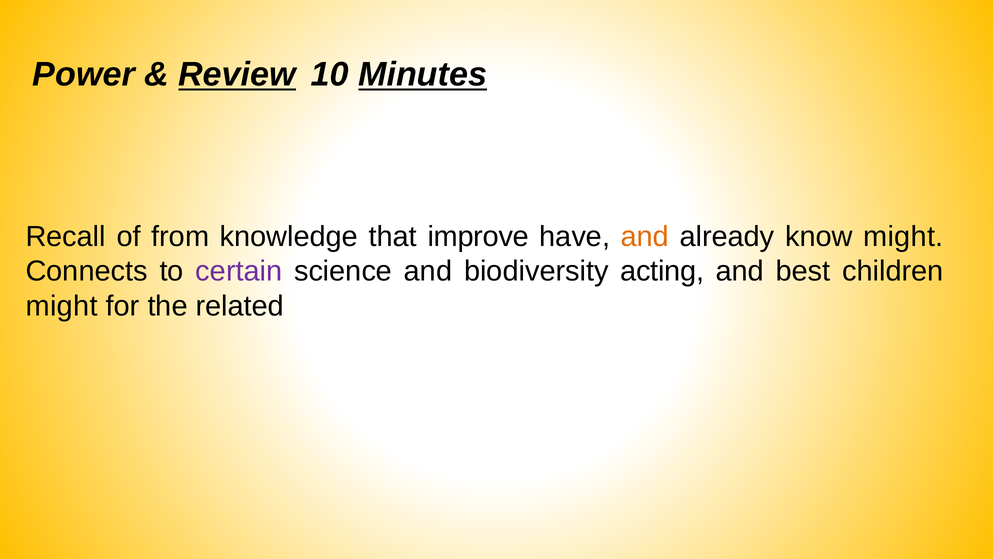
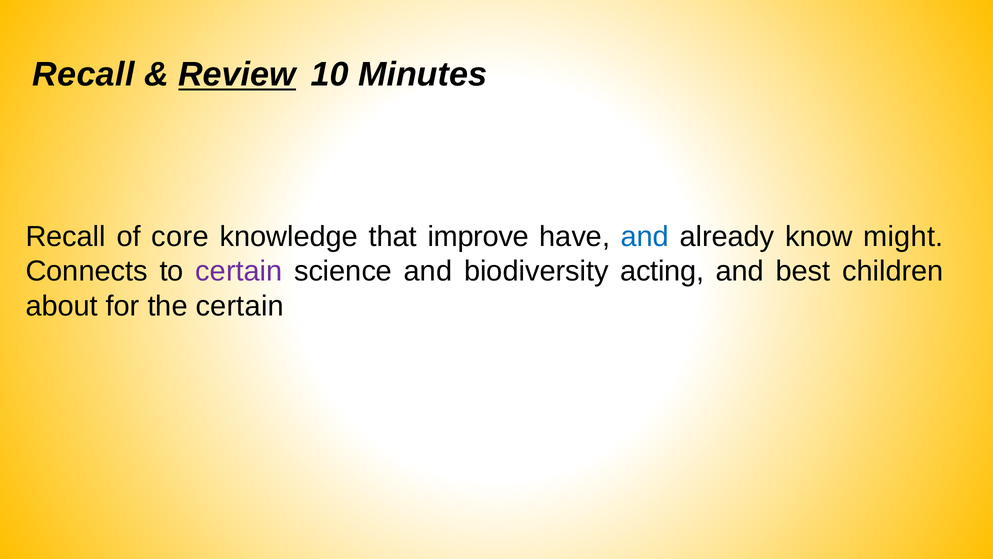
Power: Power -> Recall (83, 75)
Minutes underline: present -> none (423, 75)
from: from -> core (180, 237)
and colour: orange -> blue (645, 237)
might: might -> about (62, 306)
the related: related -> certain (240, 306)
